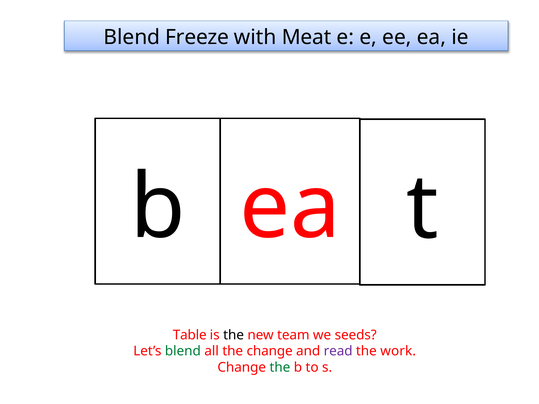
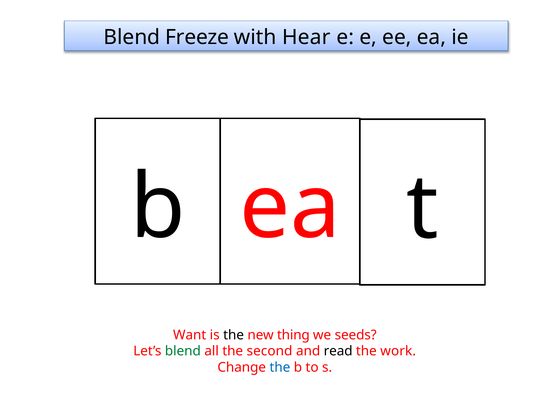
Meat: Meat -> Hear (306, 37)
Table: Table -> Want (190, 335)
team: team -> thing (293, 335)
the change: change -> second (270, 351)
read colour: purple -> black (338, 351)
the colour: green -> blue (280, 368)
